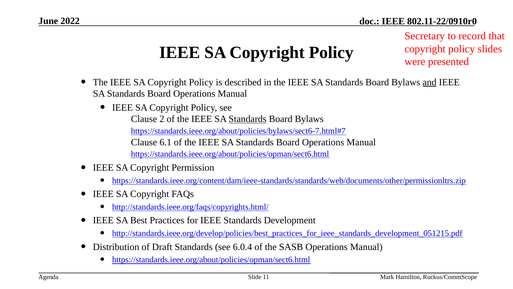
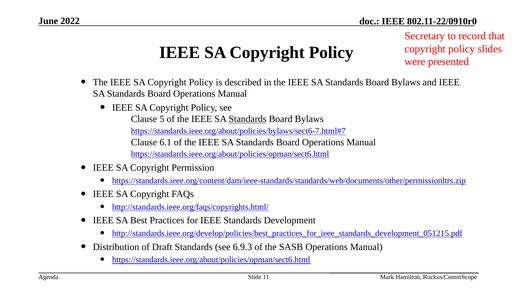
and underline: present -> none (430, 82)
2: 2 -> 5 (162, 119)
6.0.4: 6.0.4 -> 6.9.3 (243, 246)
